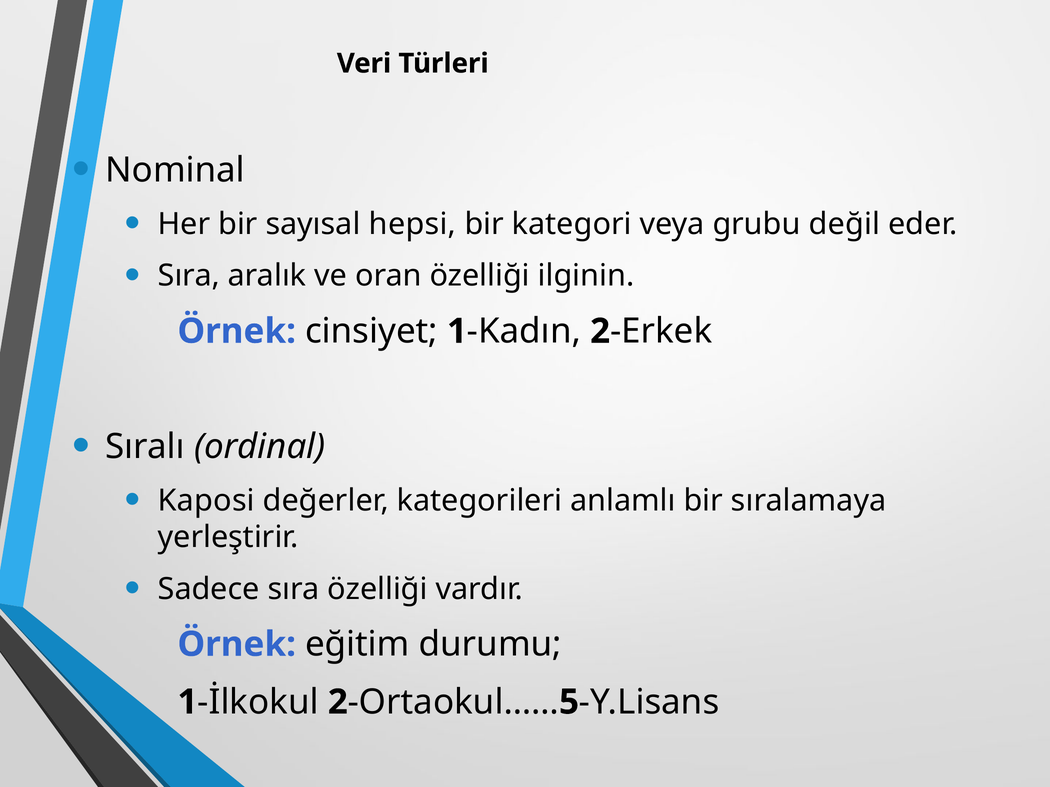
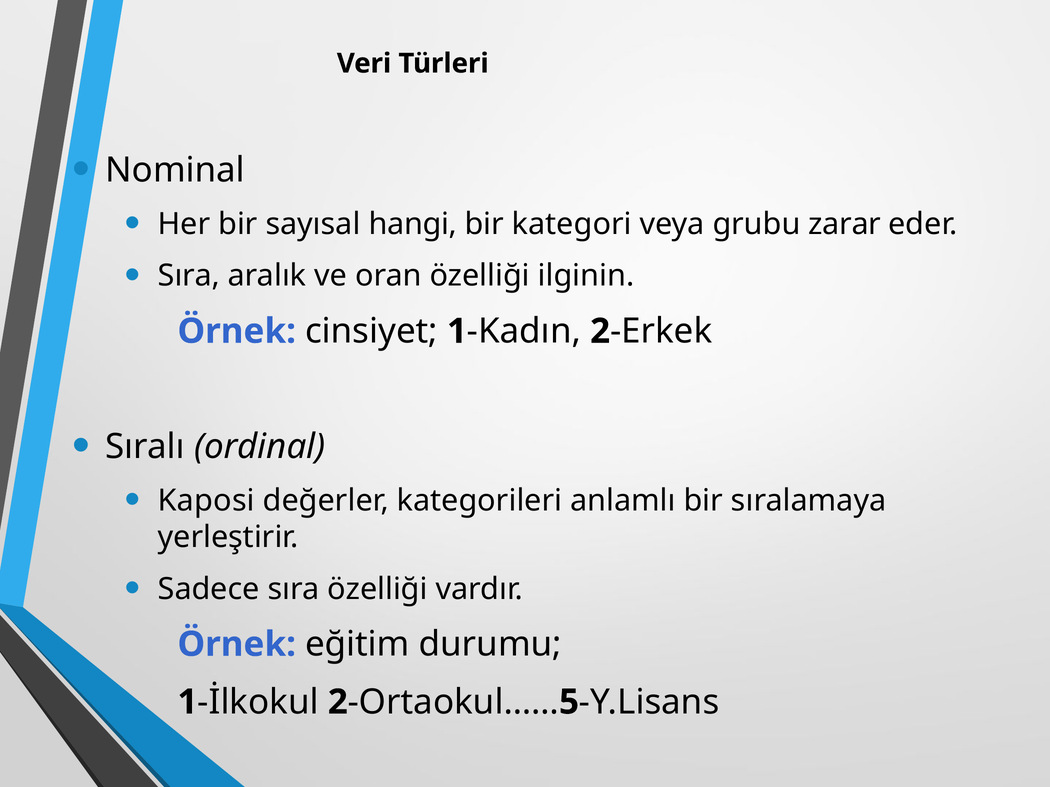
hepsi: hepsi -> hangi (413, 224)
değil: değil -> zarar (845, 224)
